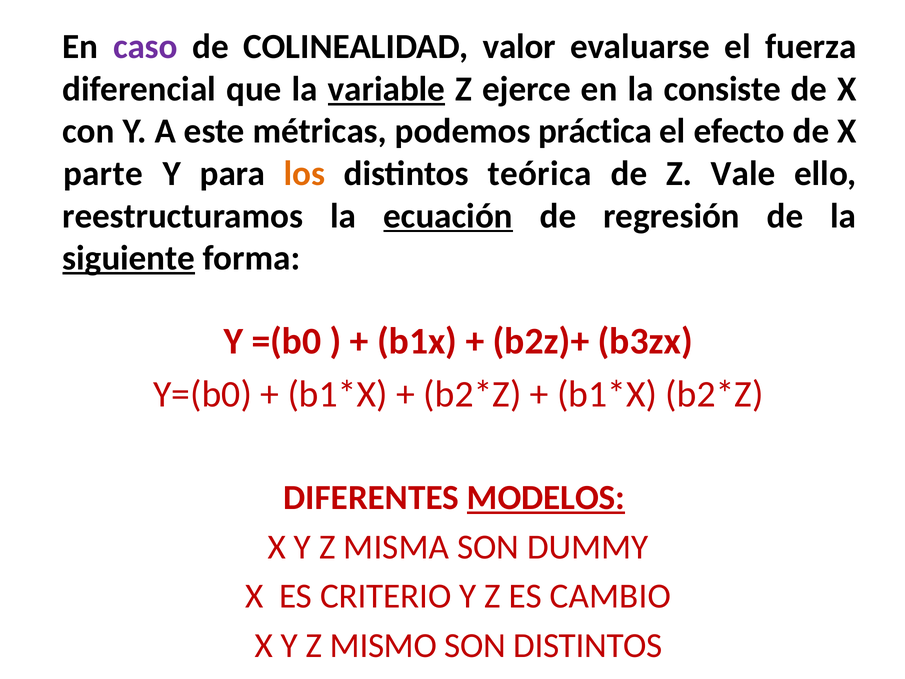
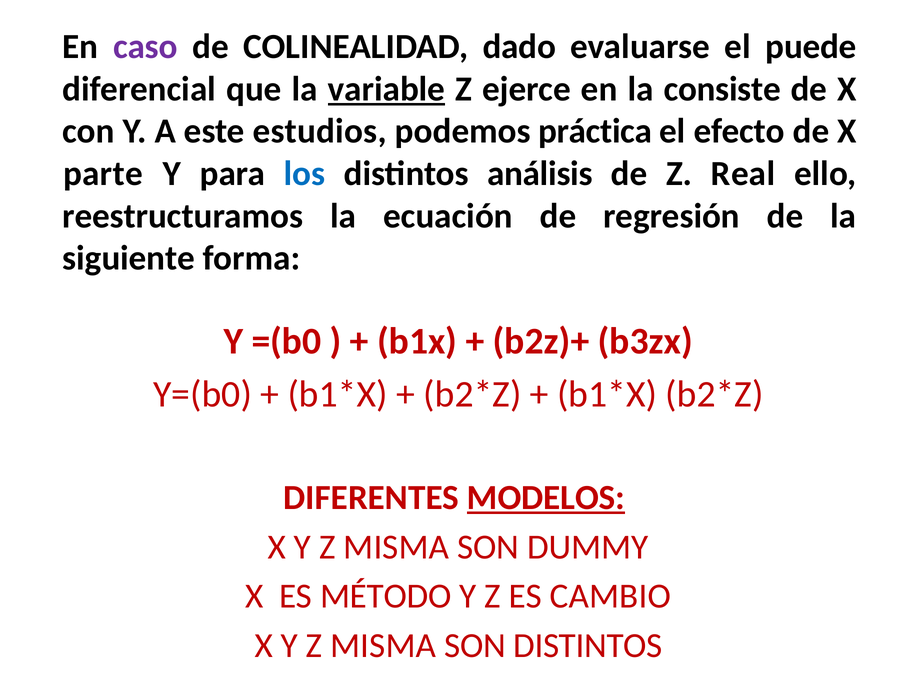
valor: valor -> dado (519, 47)
fuerza: fuerza -> puede (811, 47)
métricas: métricas -> estudios (320, 131)
los colour: orange -> blue (304, 174)
teórica: teórica -> análisis (540, 174)
Vale: Vale -> Real (743, 174)
ecuación underline: present -> none (448, 216)
siguiente underline: present -> none (129, 258)
CRITERIO: CRITERIO -> MÉTODO (386, 596)
MISMO: MISMO -> MISMA (383, 645)
